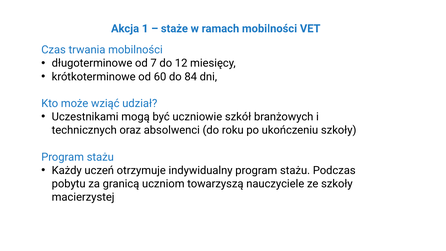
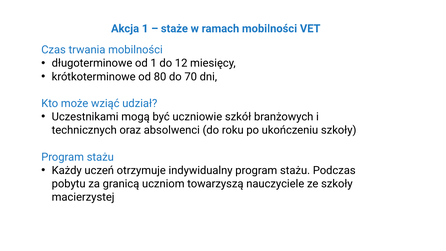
od 7: 7 -> 1 (154, 63)
60: 60 -> 80 (160, 77)
84: 84 -> 70 (191, 77)
